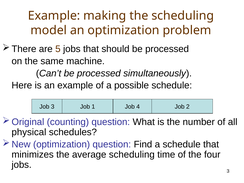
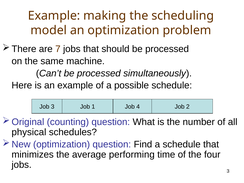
5: 5 -> 7 (58, 49)
average scheduling: scheduling -> performing (132, 155)
